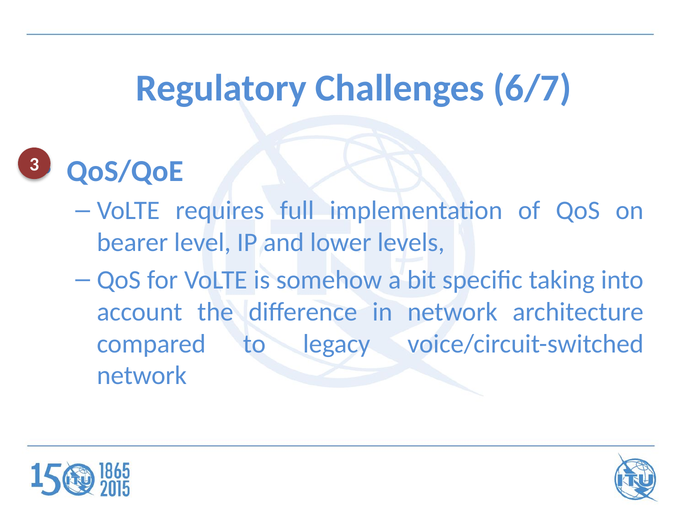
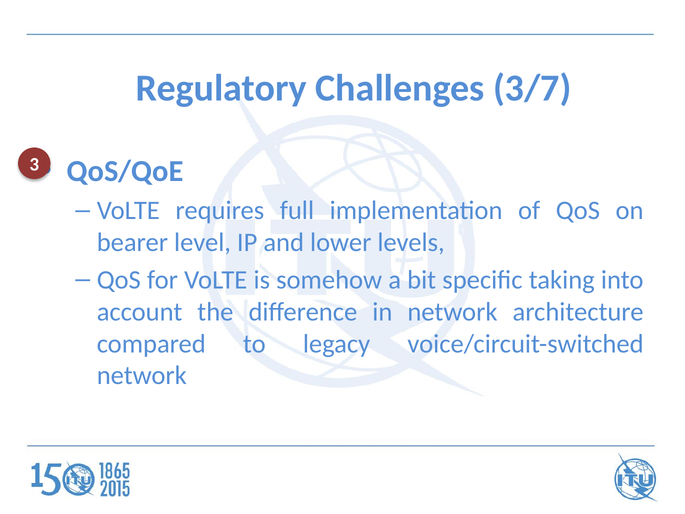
6/7: 6/7 -> 3/7 (532, 88)
